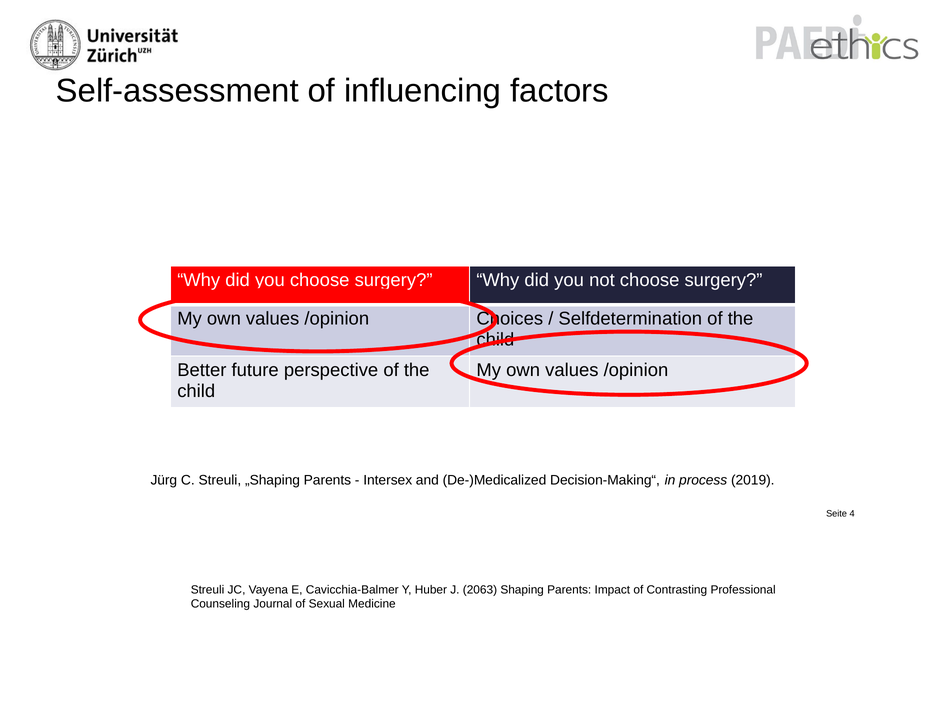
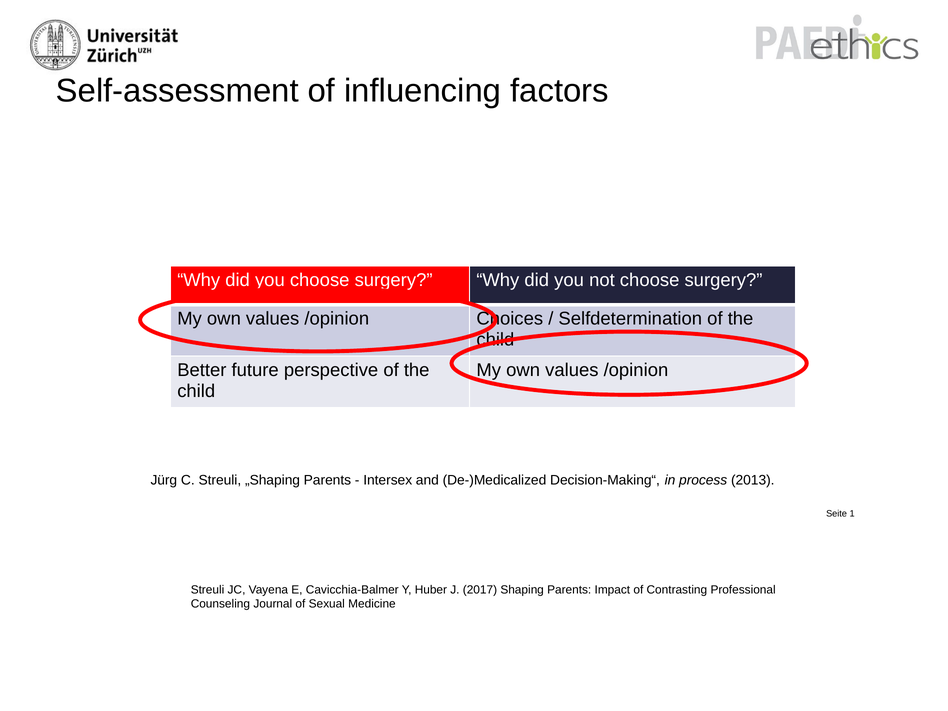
2019: 2019 -> 2013 (753, 480)
4: 4 -> 1 (852, 514)
2063: 2063 -> 2017 (480, 590)
